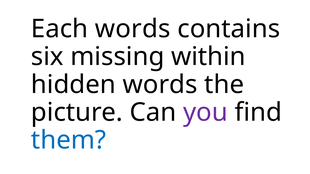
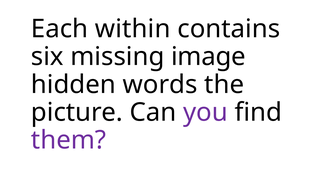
Each words: words -> within (133, 29)
within: within -> image (208, 57)
them colour: blue -> purple (69, 140)
